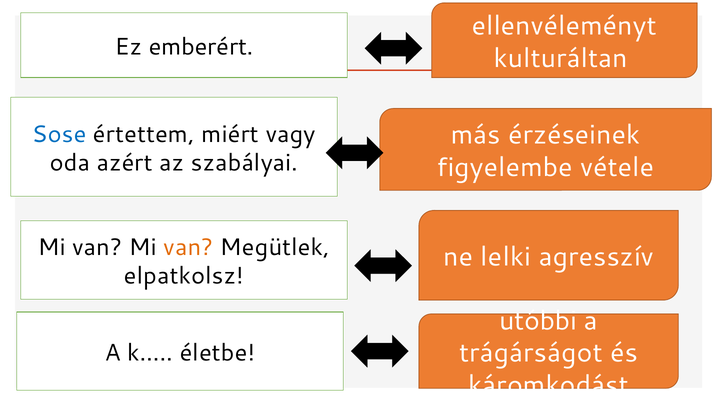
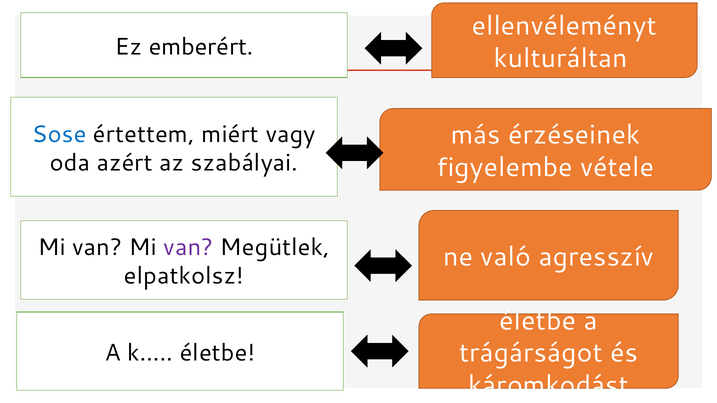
van colour: orange -> purple (188, 248)
lelki: lelki -> való (506, 257)
utóbbi: utóbbi -> életbe (538, 321)
